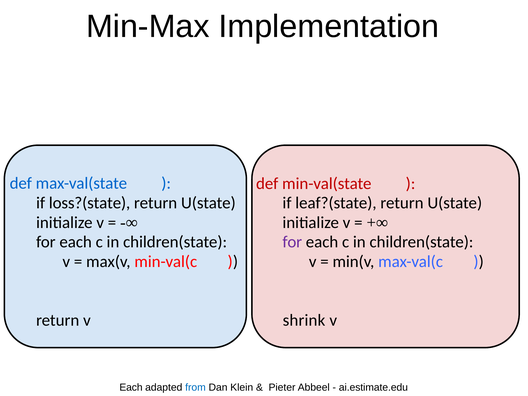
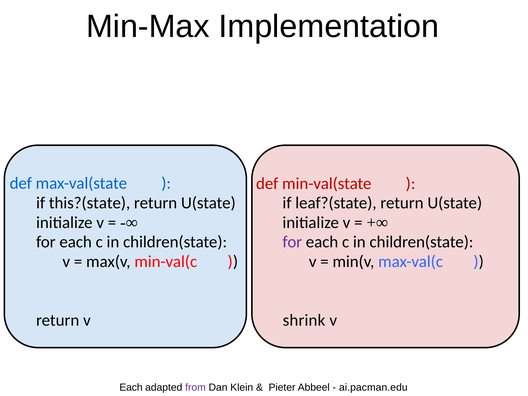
loss?(state: loss?(state -> this?(state (90, 203)
from colour: blue -> purple (195, 387)
ai.estimate.edu: ai.estimate.edu -> ai.pacman.edu (373, 387)
